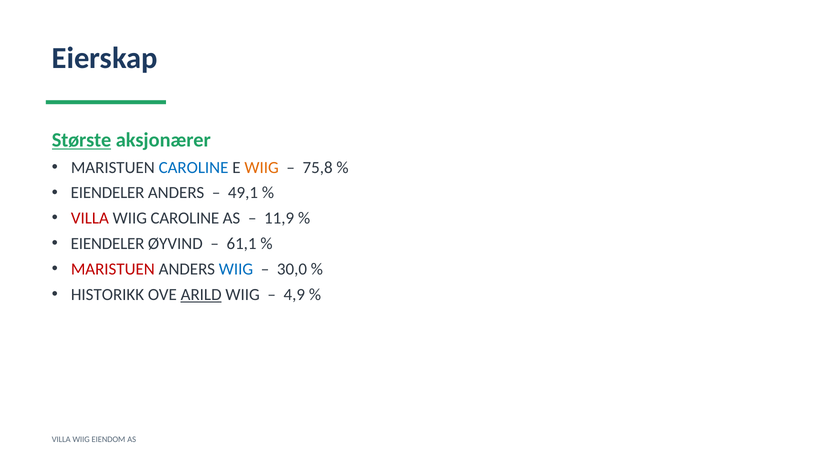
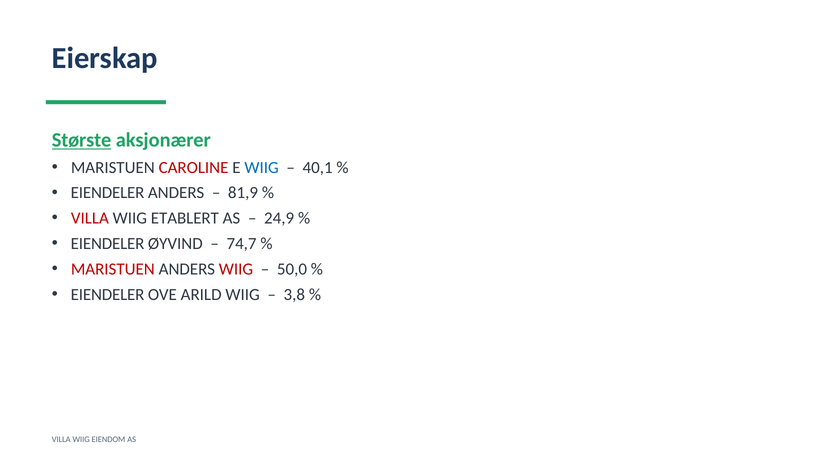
CAROLINE colour: blue -> red (194, 167)
WIIG colour: orange -> blue (262, 167)
75,8: 75,8 -> 40,1 (318, 167)
49,1: 49,1 -> 81,9 (243, 193)
WIIG CAROLINE: CAROLINE -> ETABLERT (185, 218)
11,9: 11,9 -> 24,9 (279, 218)
61,1: 61,1 -> 74,7 (242, 244)
WIIG colour: blue -> red (236, 269)
30,0: 30,0 -> 50,0 (292, 269)
HISTORIKK: HISTORIKK -> EIENDELER (108, 295)
ARILD underline: present -> none (201, 295)
4,9: 4,9 -> 3,8 (294, 295)
